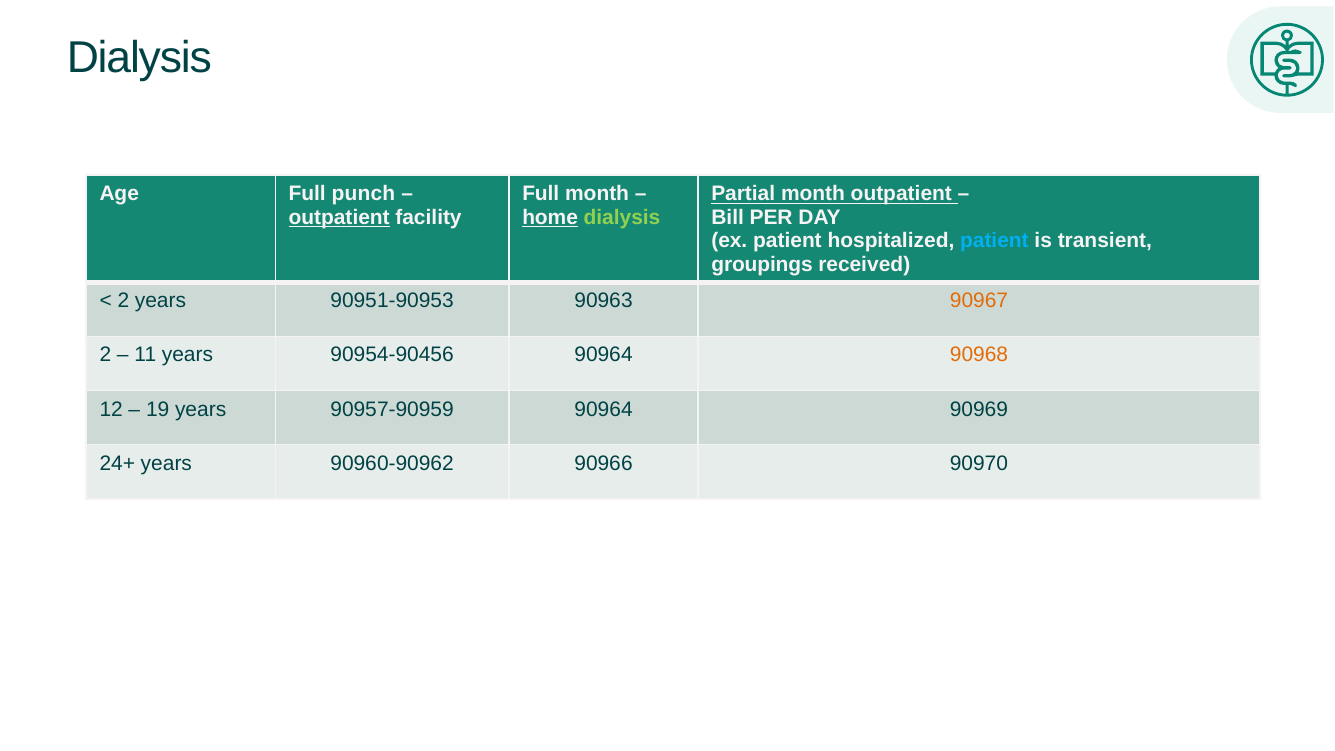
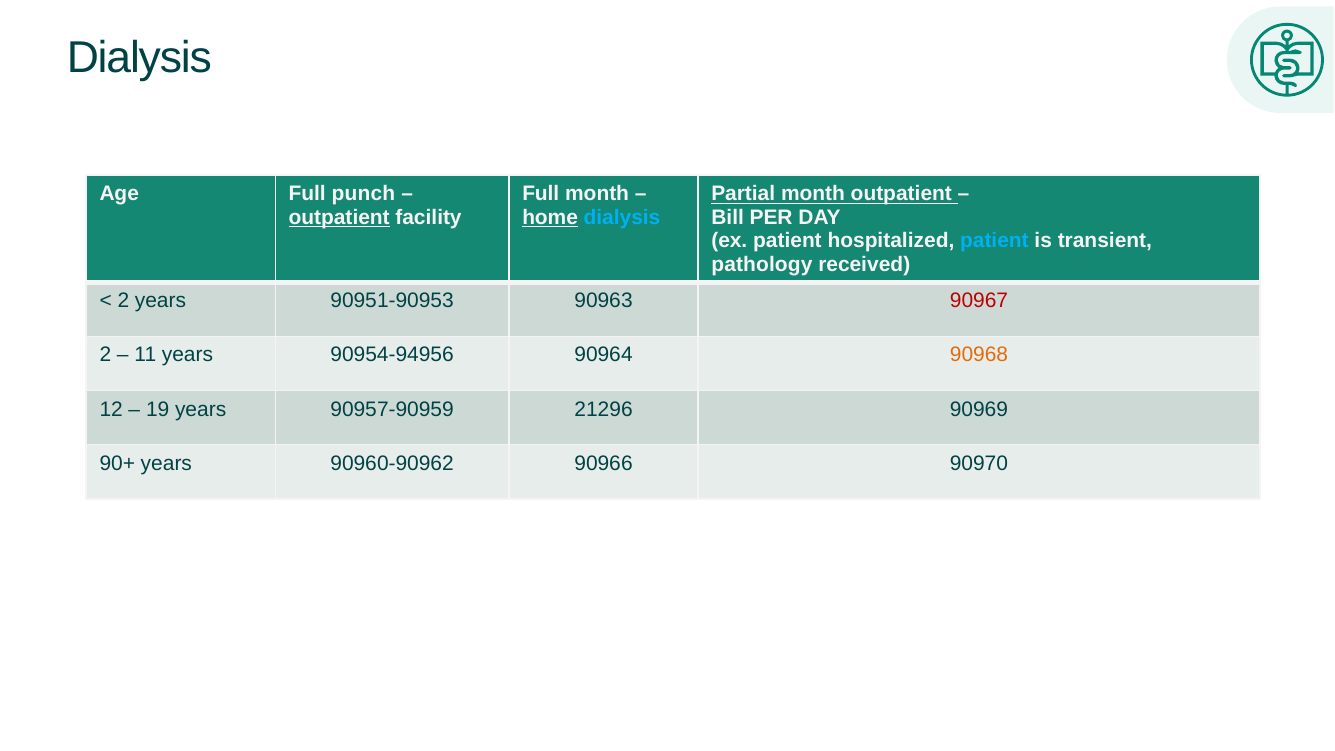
dialysis colour: light green -> light blue (622, 217)
groupings: groupings -> pathology (762, 264)
90967 colour: orange -> red (979, 301)
90954-90456: 90954-90456 -> 90954-94956 (392, 355)
90957-90959 90964: 90964 -> 21296 (604, 409)
24+: 24+ -> 90+ (117, 463)
